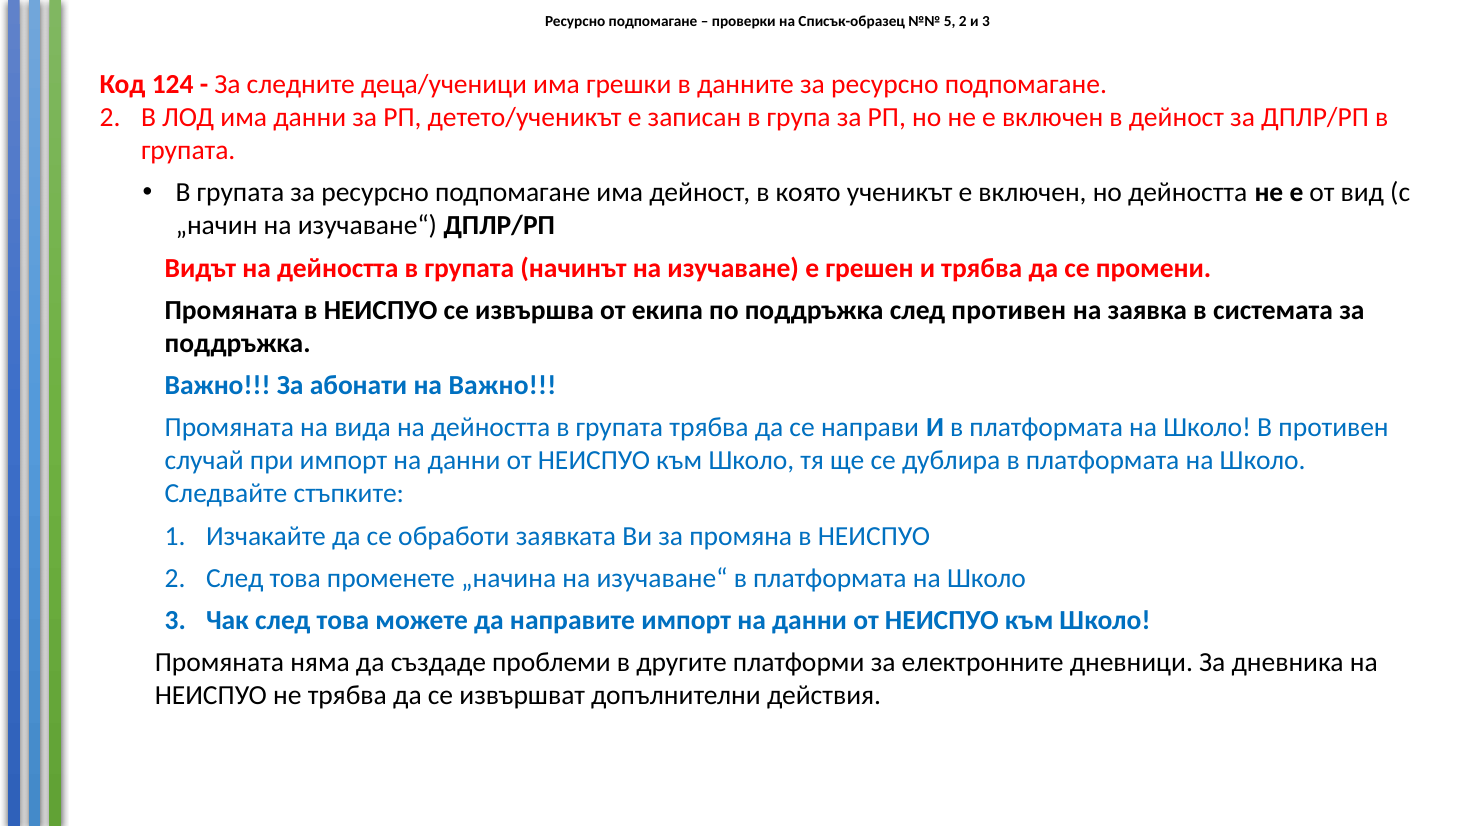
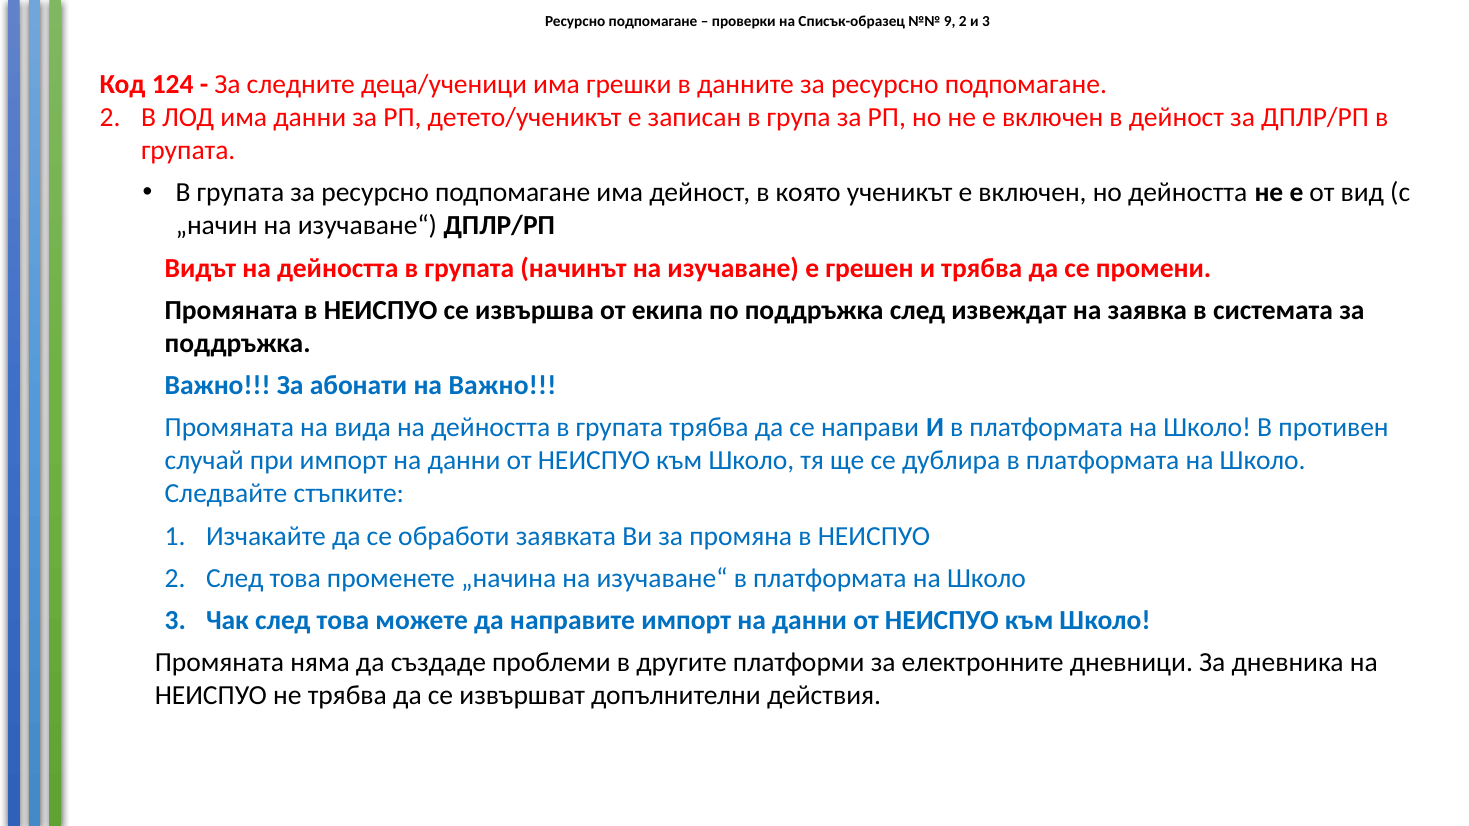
5: 5 -> 9 (950, 21)
след противен: противен -> извеждат (1009, 310)
